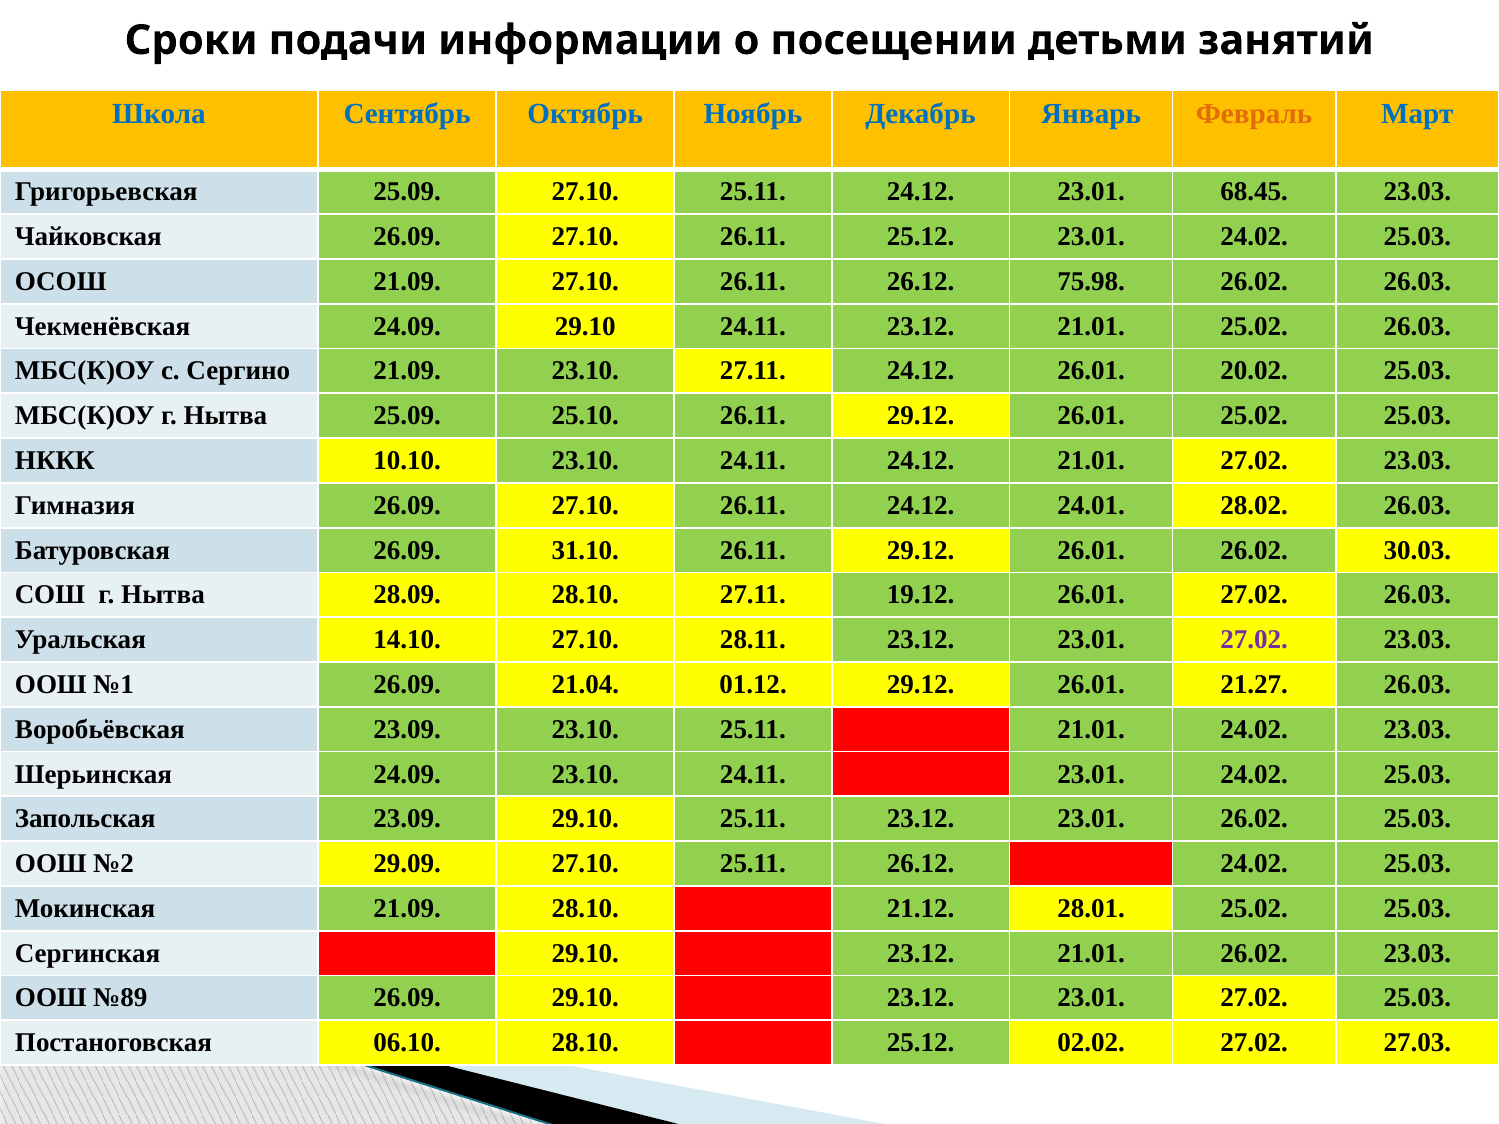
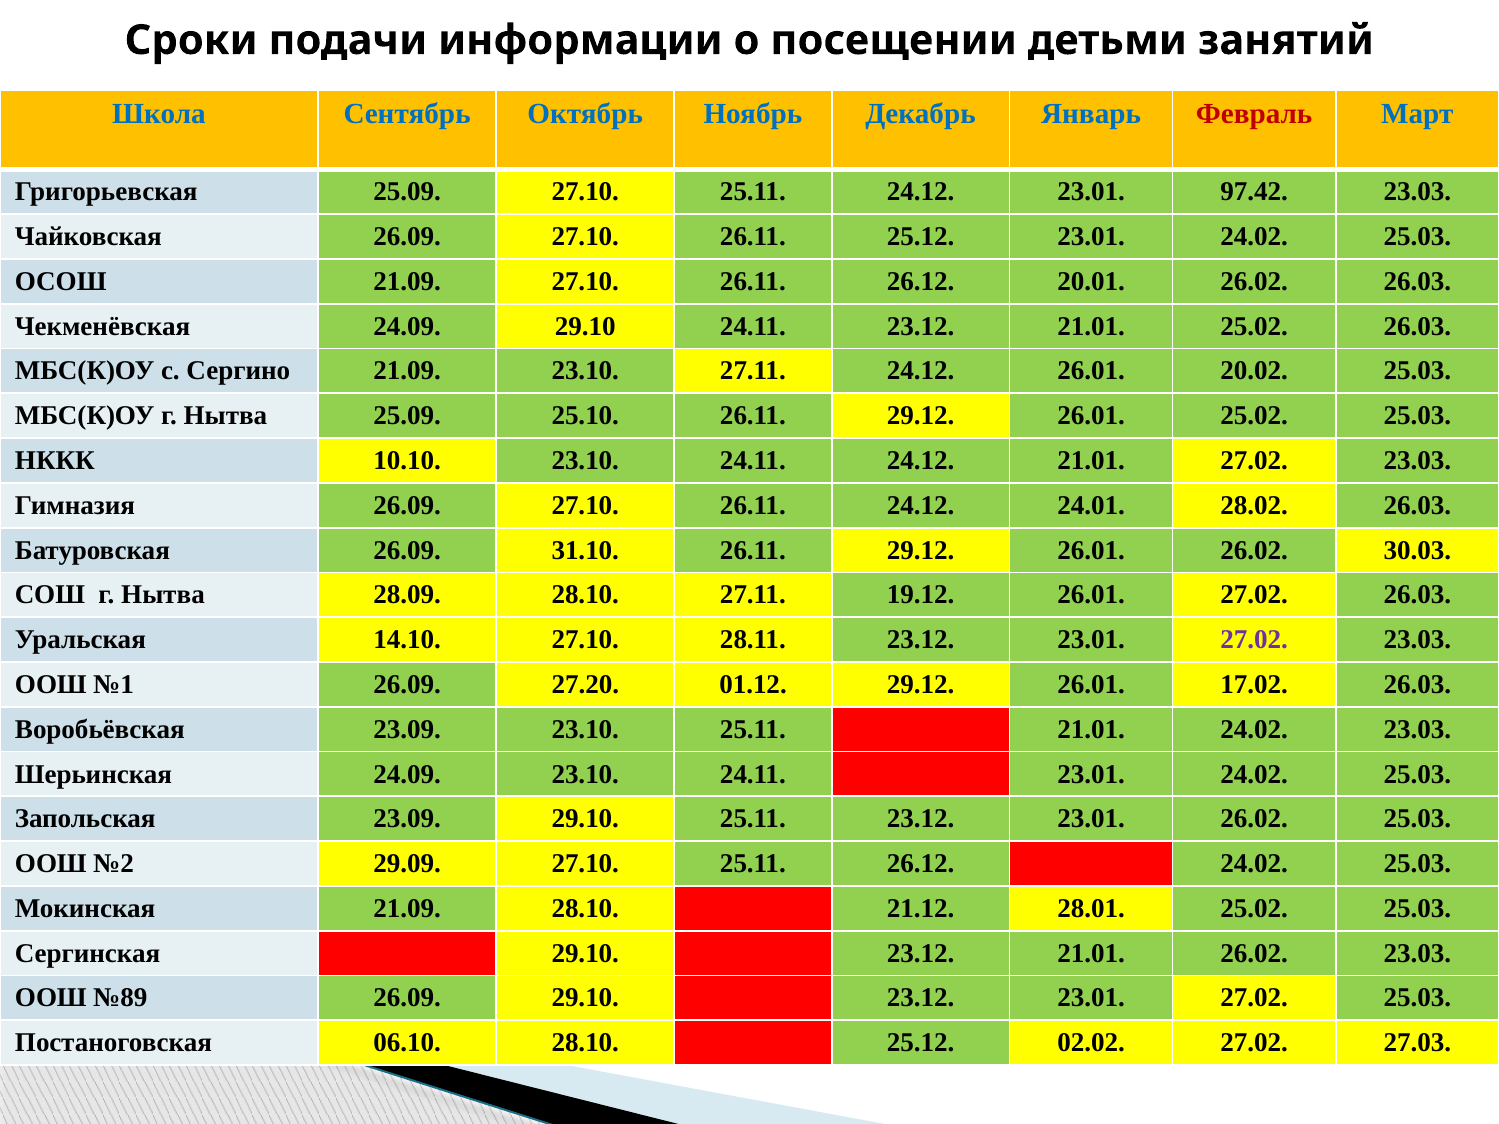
Февраль colour: orange -> red (1254, 114)
68.45: 68.45 -> 97.42 (1254, 192)
75.98: 75.98 -> 20.01 (1091, 282)
21.04: 21.04 -> 27.20 (585, 685)
21.27: 21.27 -> 17.02 (1254, 685)
